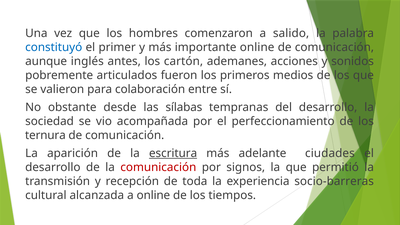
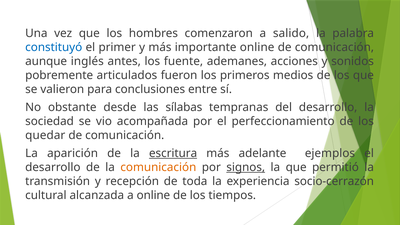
cartón: cartón -> fuente (183, 61)
colaboración: colaboración -> conclusiones (150, 89)
ternura: ternura -> quedar (45, 135)
ciudades: ciudades -> ejemplos (330, 153)
comunicación colour: red -> orange (158, 167)
signos underline: none -> present (246, 167)
socio-barreras: socio-barreras -> socio-cerrazón (334, 181)
